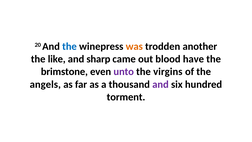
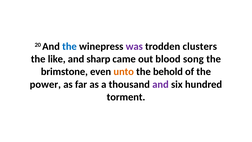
was colour: orange -> purple (134, 46)
another: another -> clusters (200, 46)
have: have -> song (193, 59)
unto colour: purple -> orange (124, 72)
virgins: virgins -> behold (168, 72)
angels: angels -> power (45, 84)
